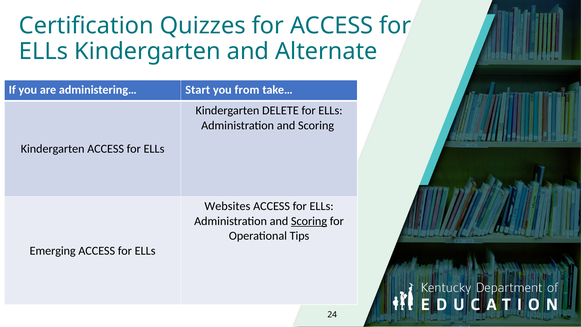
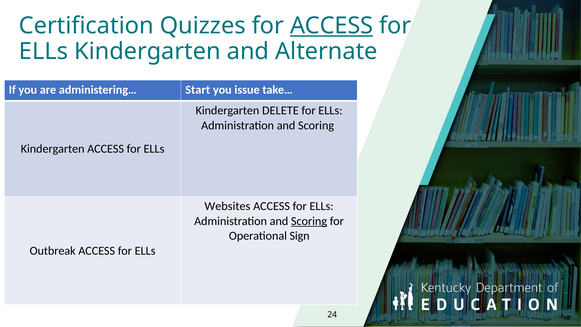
ACCESS underline: none -> present (332, 26)
from: from -> issue (247, 90)
Tips: Tips -> Sign (300, 236)
Emerging: Emerging -> Outbreak (53, 251)
